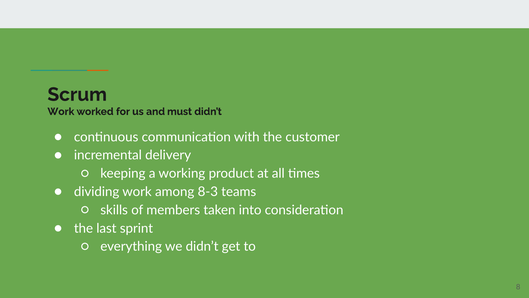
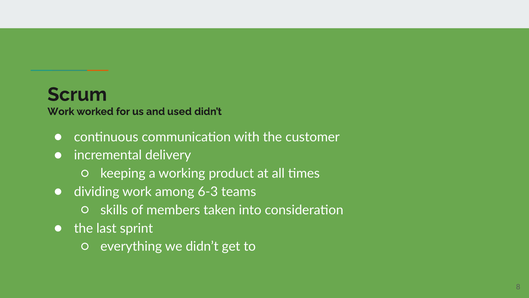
must: must -> used (179, 111)
8-3: 8-3 -> 6-3 (208, 192)
